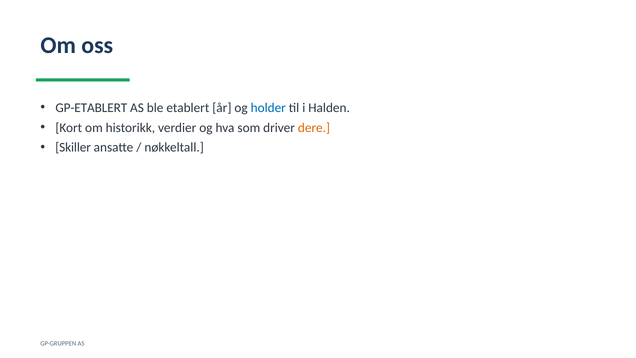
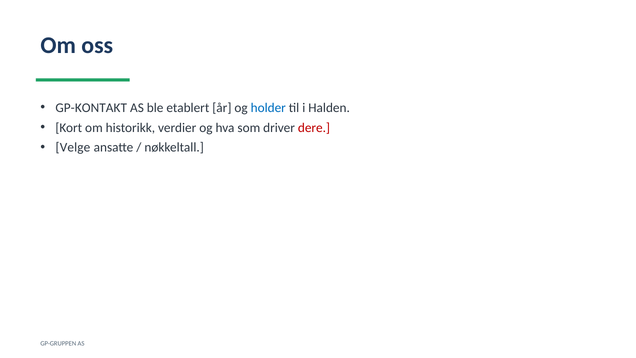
GP-ETABLERT: GP-ETABLERT -> GP-KONTAKT (91, 108)
dere colour: orange -> red (314, 128)
Skiller: Skiller -> Velge (73, 147)
